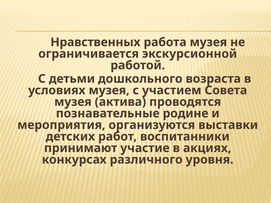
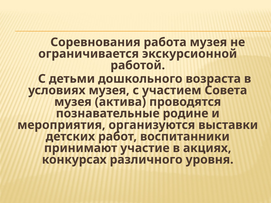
Нравственных: Нравственных -> Соревнования (95, 42)
